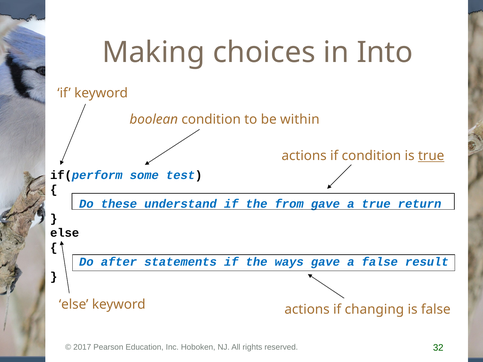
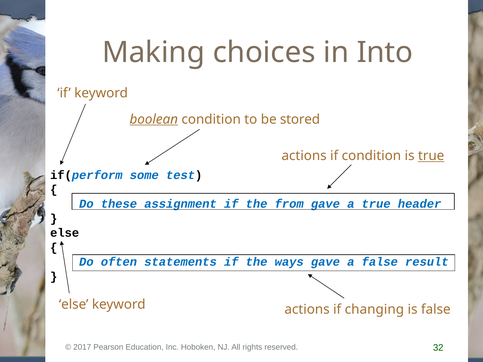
boolean underline: none -> present (154, 119)
within: within -> stored (300, 119)
understand: understand -> assignment (181, 204)
return: return -> header (420, 204)
after: after -> often (119, 262)
